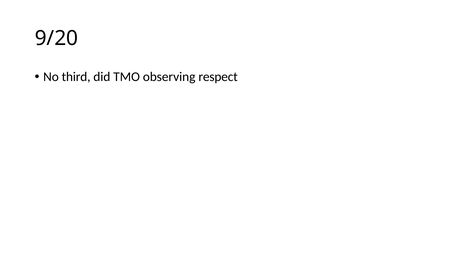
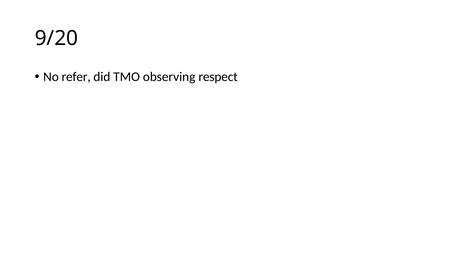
third: third -> refer (76, 77)
